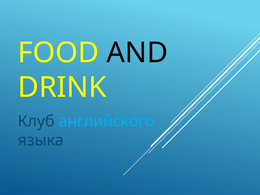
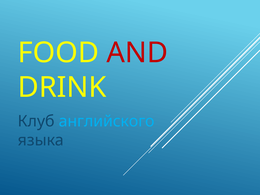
AND colour: black -> red (137, 53)
